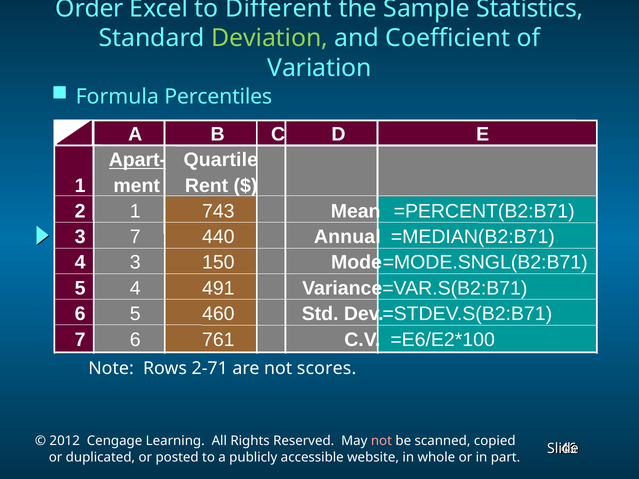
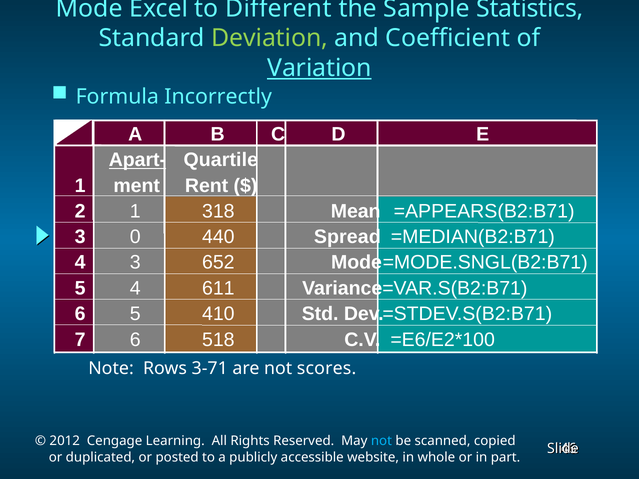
Order: Order -> Mode (89, 8)
Variation underline: none -> present (319, 68)
Percentiles: Percentiles -> Incorrectly (218, 97)
743: 743 -> 318 (218, 211)
=PERCENT(B2:B71: =PERCENT(B2:B71 -> =APPEARS(B2:B71 (484, 211)
3 7: 7 -> 0 (135, 237)
Annual: Annual -> Spread (347, 237)
150: 150 -> 652 (218, 263)
491: 491 -> 611 (218, 288)
460: 460 -> 410 (218, 314)
761: 761 -> 518 (218, 340)
2-71: 2-71 -> 3-71 (210, 368)
not colour: pink -> light blue (381, 441)
